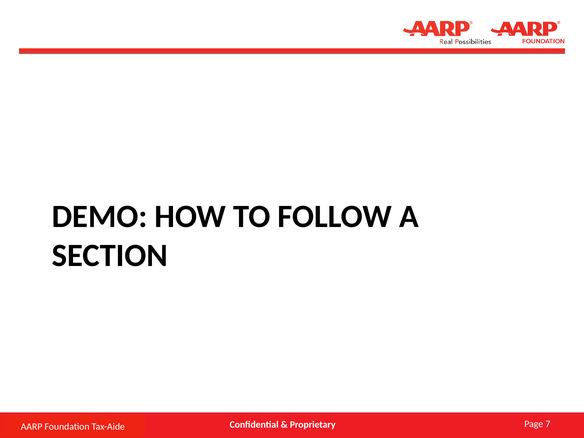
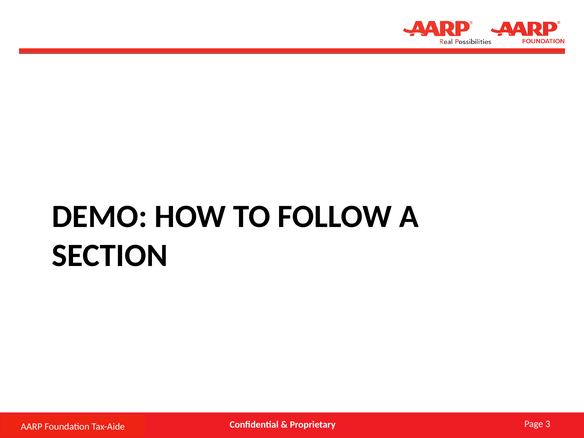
7: 7 -> 3 (548, 424)
